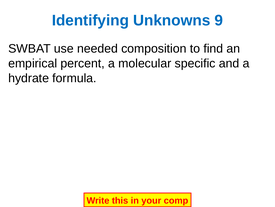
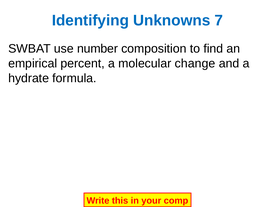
9: 9 -> 7 (219, 20)
needed: needed -> number (98, 49)
specific: specific -> change (195, 63)
